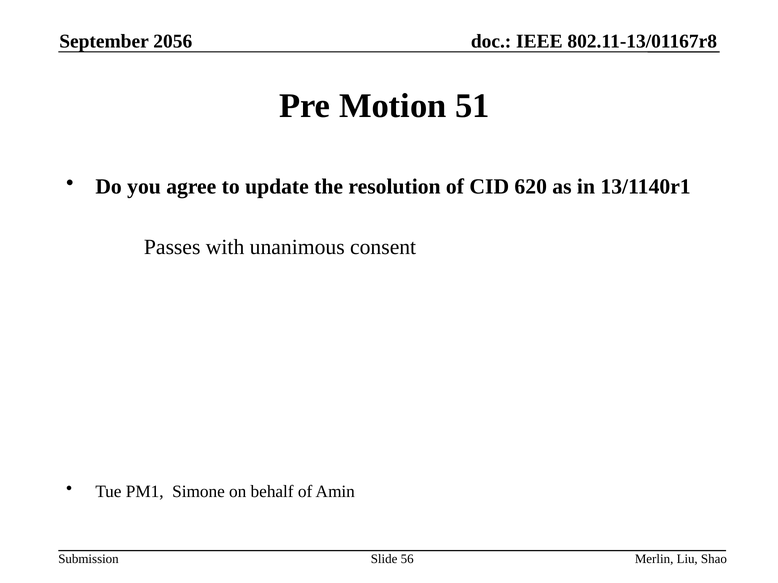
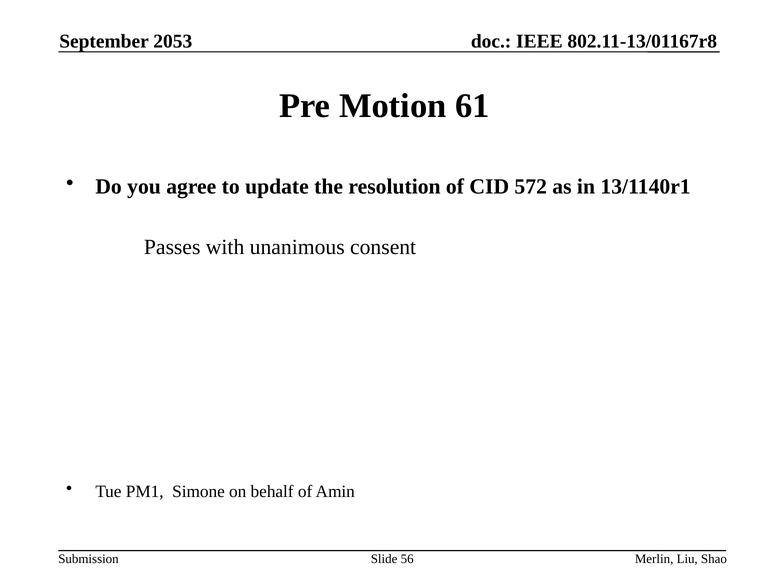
2056: 2056 -> 2053 (173, 42)
51: 51 -> 61 (472, 106)
620: 620 -> 572 (531, 187)
